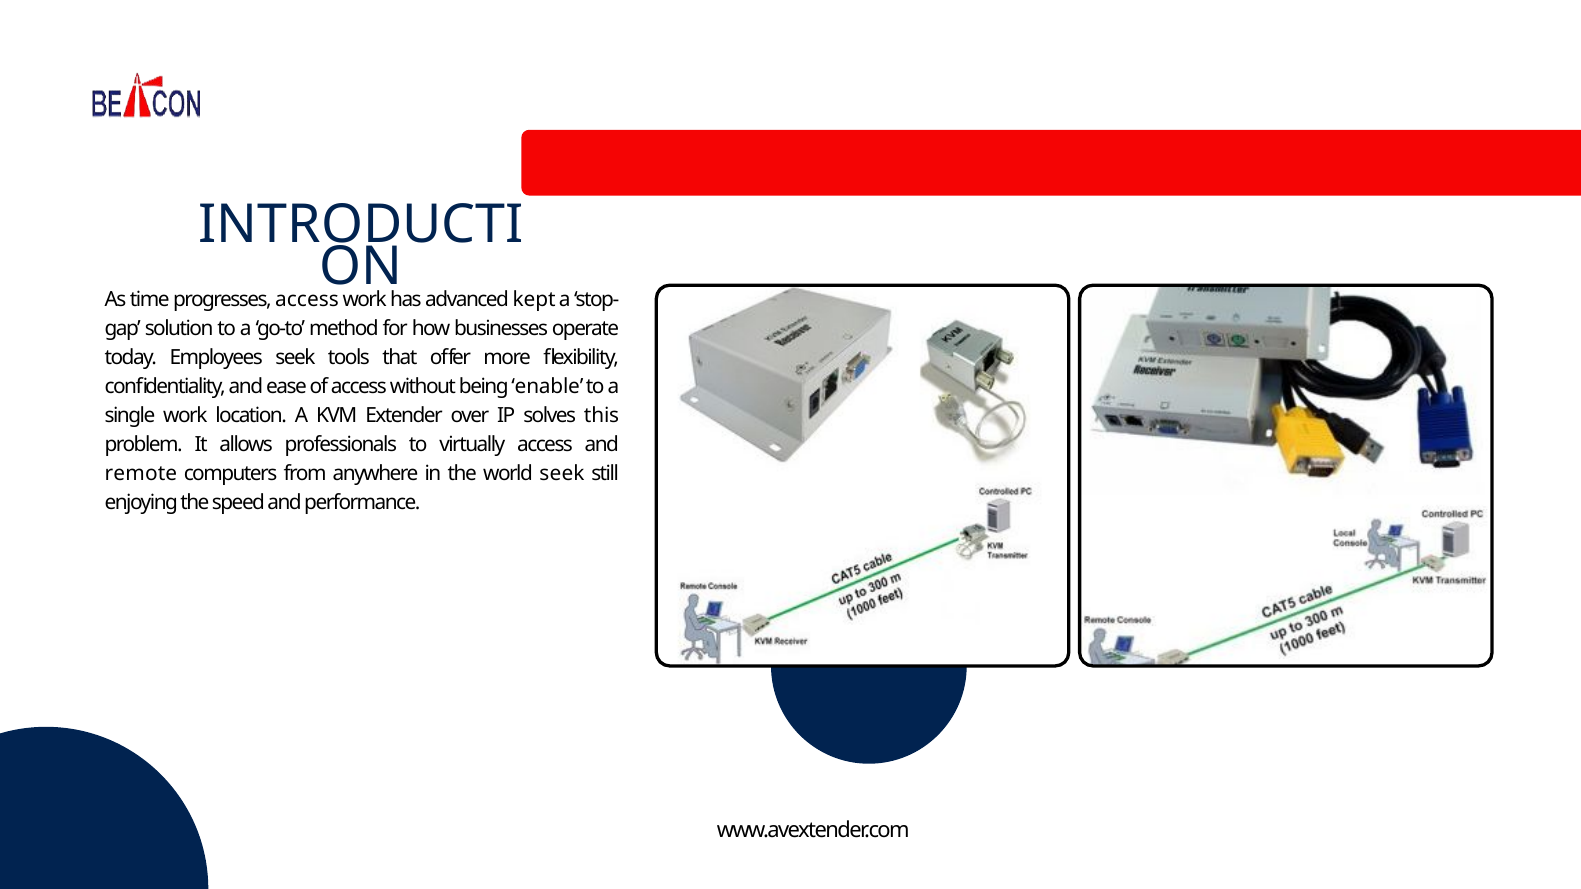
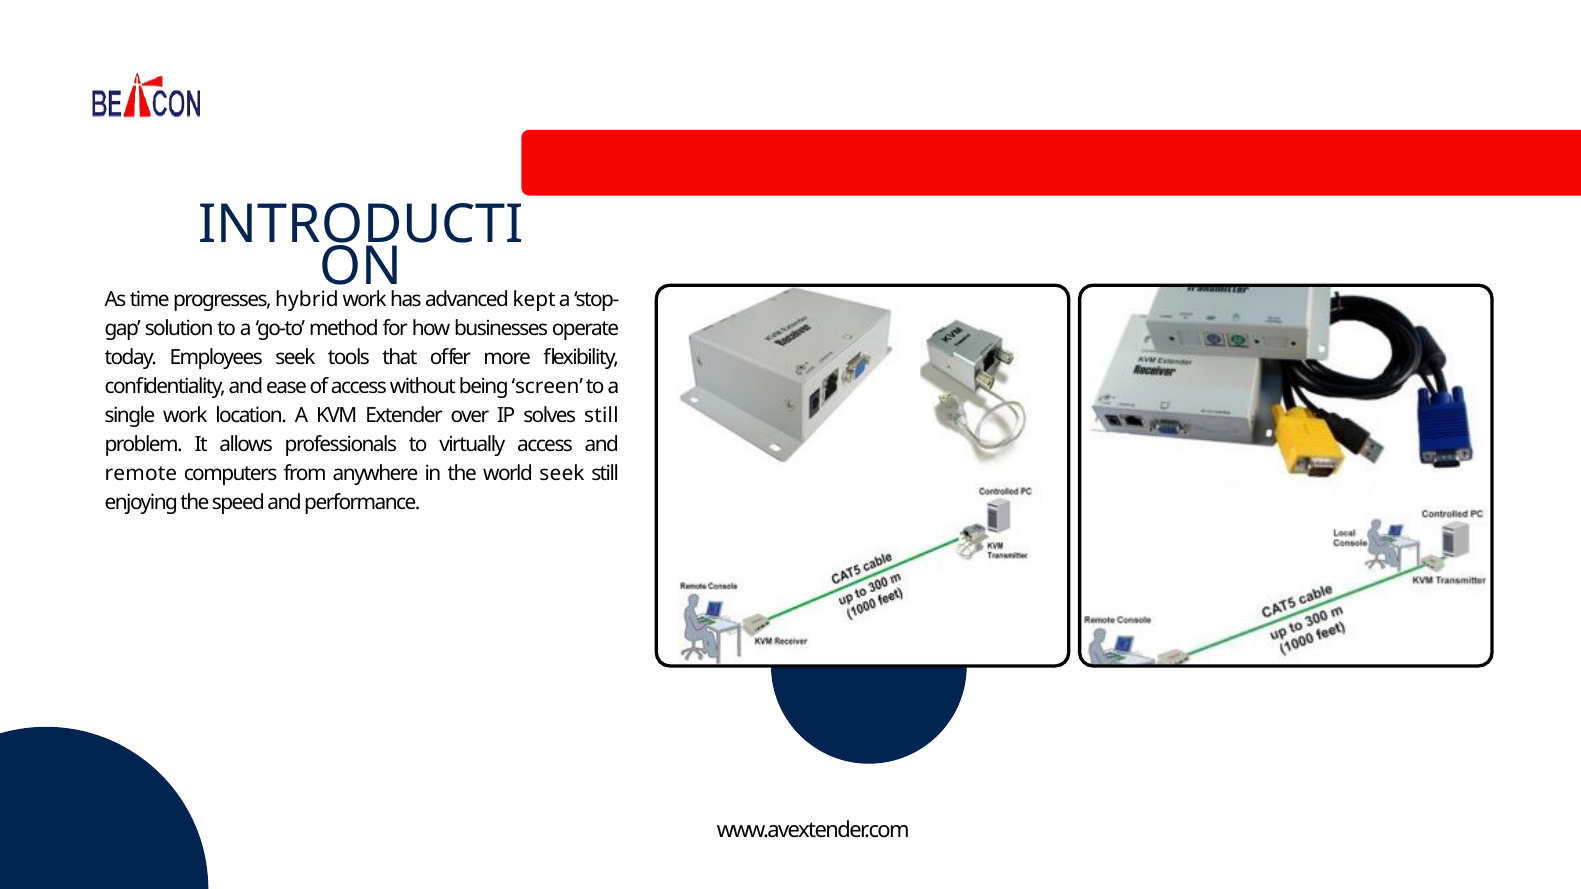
progresses access: access -> hybrid (307, 300)
enable: enable -> screen (547, 387)
solves this: this -> still (601, 416)
